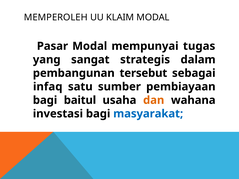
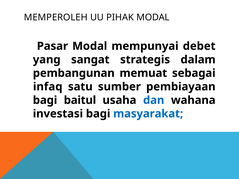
KLAIM: KLAIM -> PIHAK (120, 17)
tugas: tugas -> debet (199, 46)
tersebut: tersebut -> memuat (143, 73)
dan colour: orange -> blue (154, 100)
